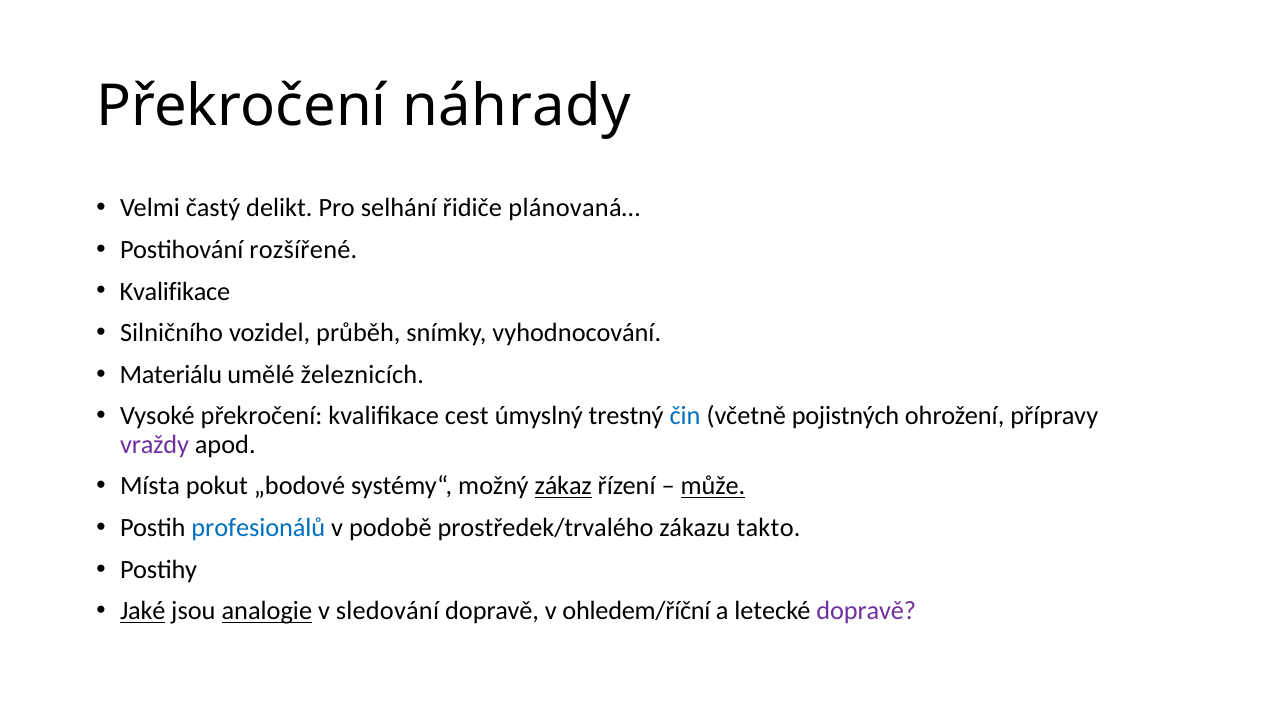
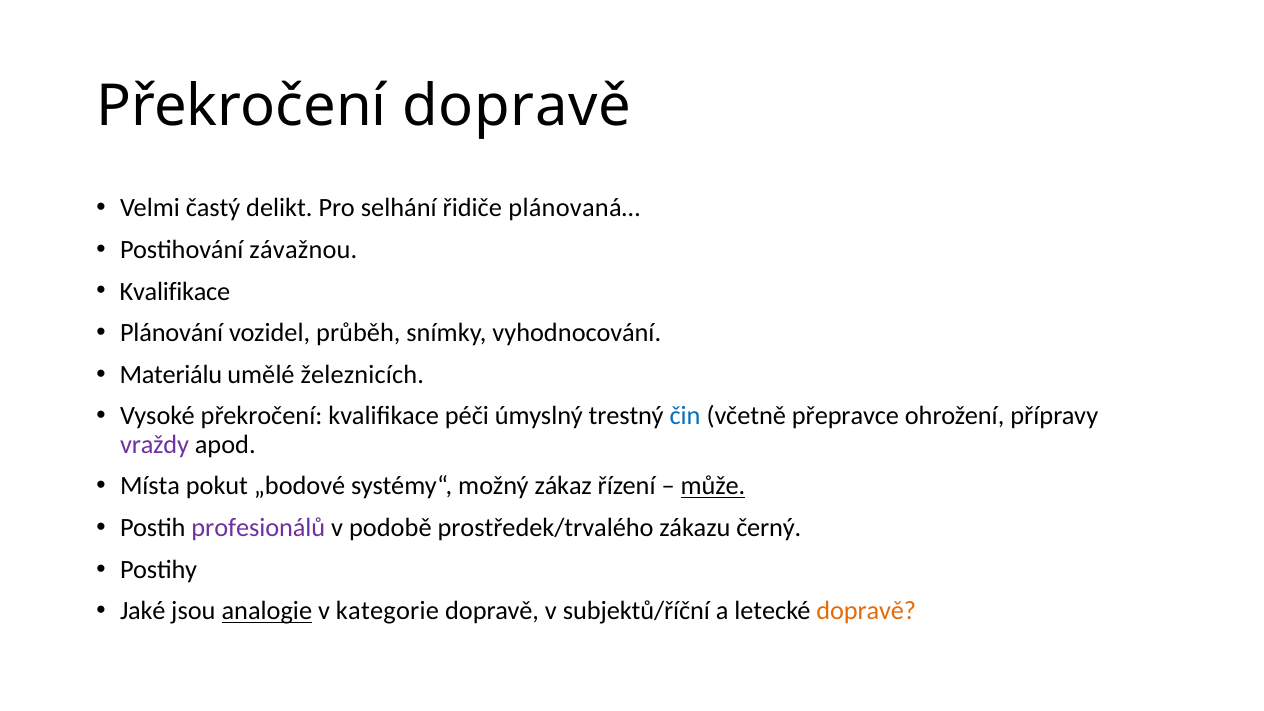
Překročení náhrady: náhrady -> dopravě (517, 106)
rozšířené: rozšířené -> závažnou (303, 250)
Silničního: Silničního -> Plánování (172, 333)
cest: cest -> péči (467, 416)
pojistných: pojistných -> přepravce (845, 416)
zákaz underline: present -> none (563, 486)
profesionálů colour: blue -> purple (258, 528)
takto: takto -> černý (769, 528)
Jaké underline: present -> none (143, 611)
sledování: sledování -> kategorie (387, 611)
ohledem/říční: ohledem/říční -> subjektů/říční (636, 611)
dopravě colour: purple -> orange (866, 611)
